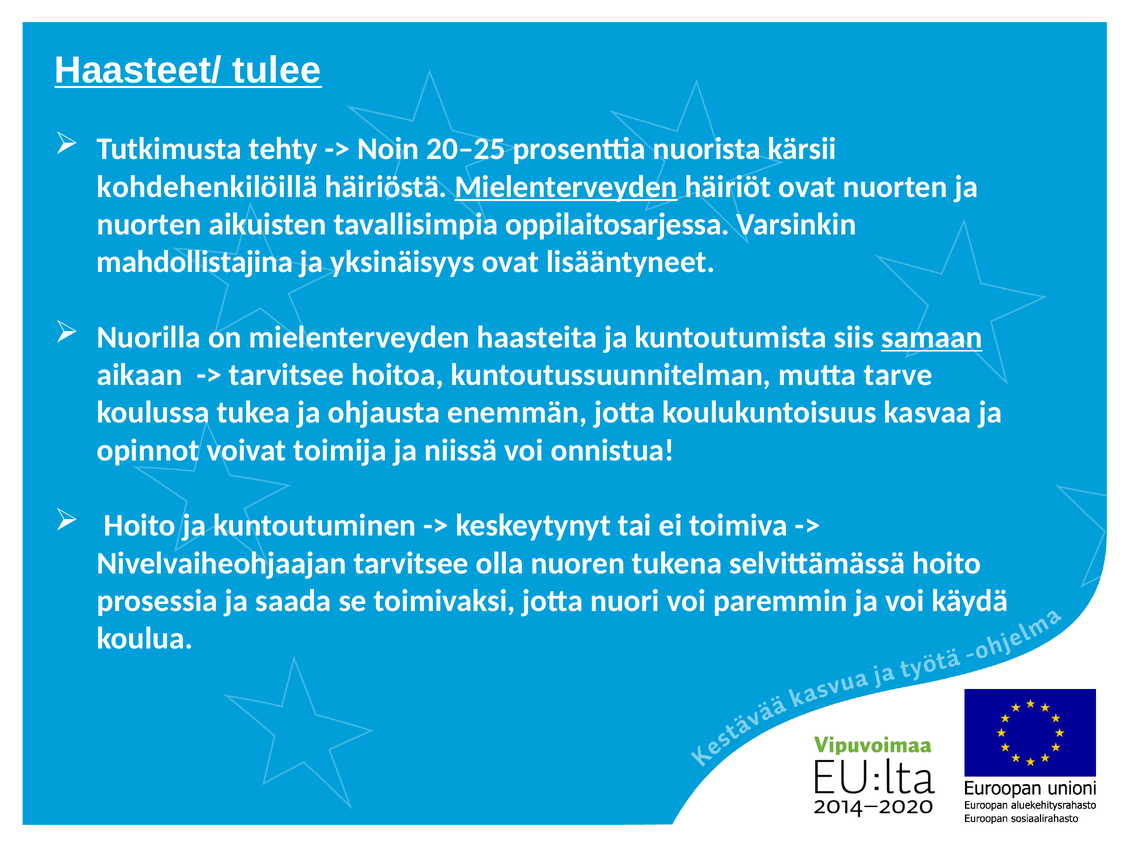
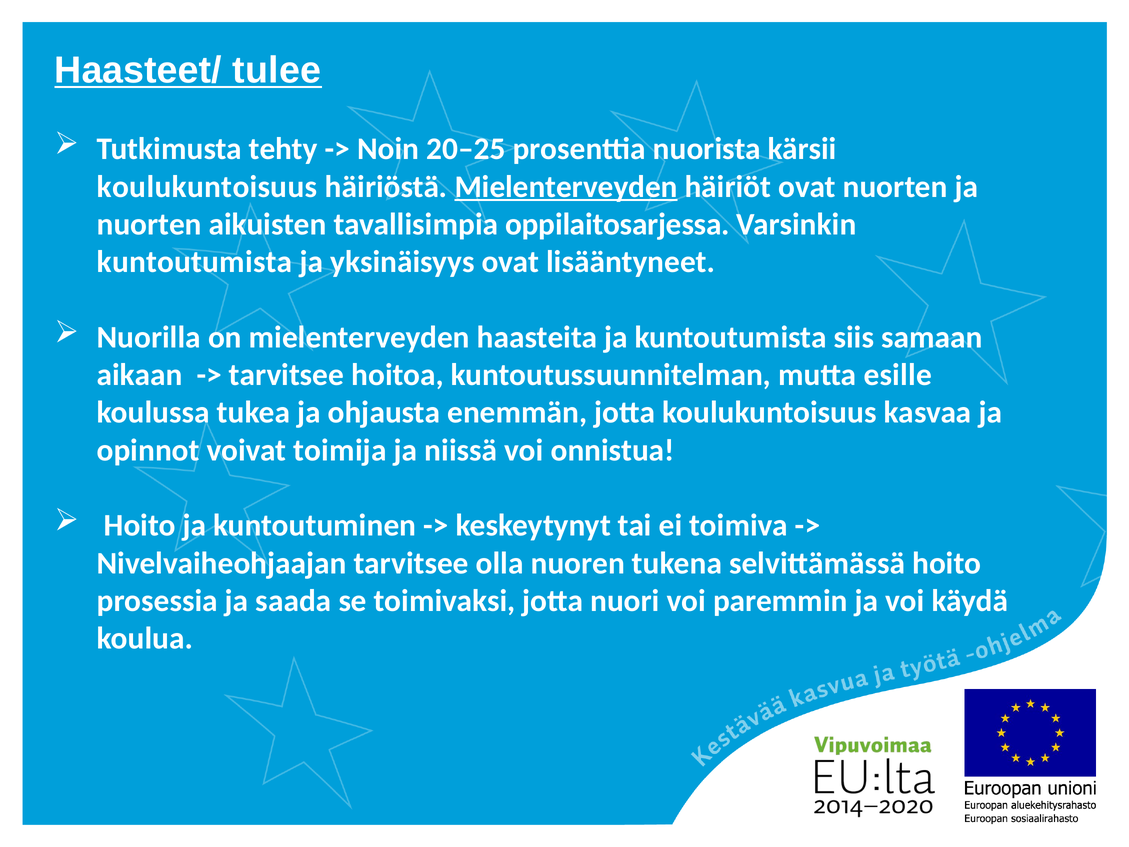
kohdehenkilöillä: kohdehenkilöillä -> koulukuntoisuus (207, 187)
mahdollistajina: mahdollistajina -> kuntoutumista (195, 262)
samaan underline: present -> none (932, 337)
tarve: tarve -> esille (898, 375)
